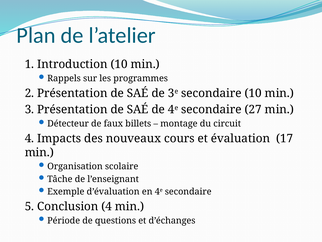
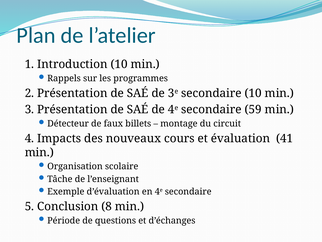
27: 27 -> 59 (253, 109)
17: 17 -> 41 (285, 138)
Conclusion 4: 4 -> 8 (107, 206)
